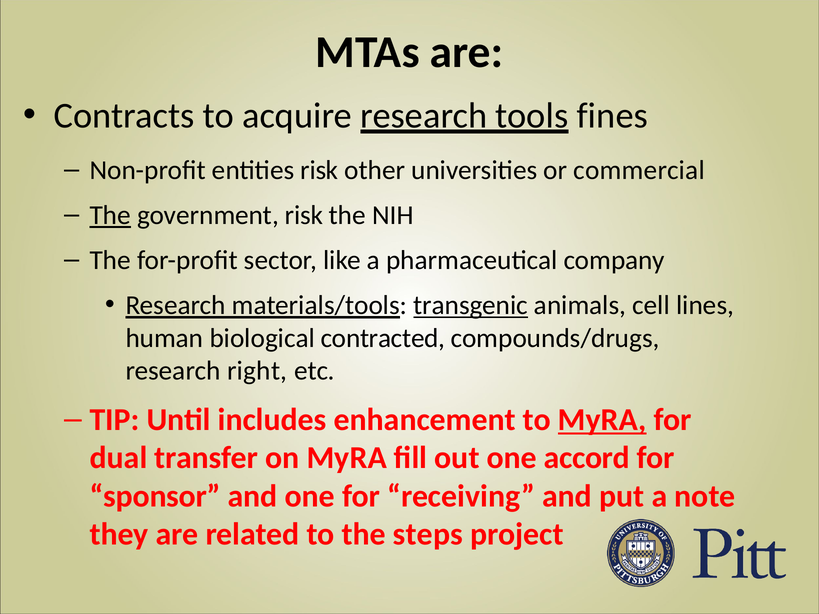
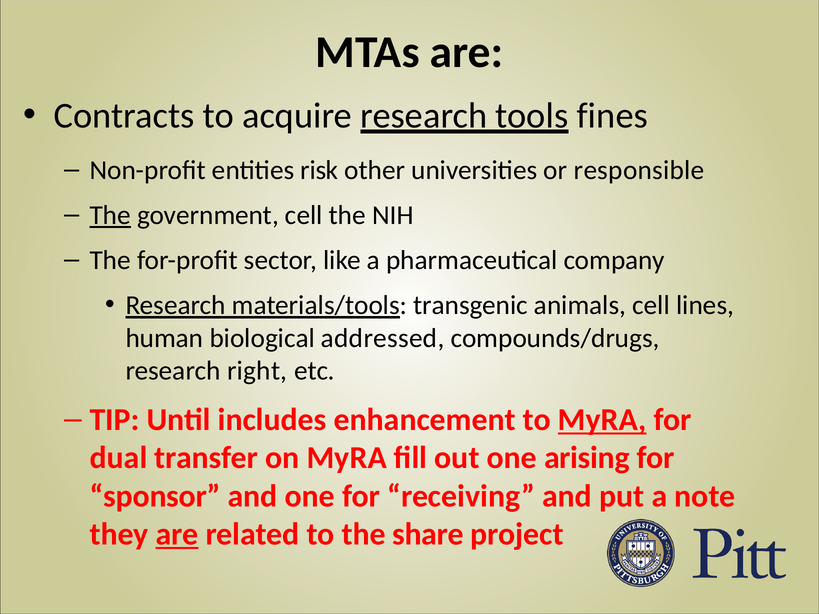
commercial: commercial -> responsible (639, 170)
government risk: risk -> cell (304, 215)
transgenic underline: present -> none (471, 305)
contracted: contracted -> addressed (383, 338)
accord: accord -> arising (587, 458)
are underline: none -> present (177, 534)
steps: steps -> share (428, 534)
